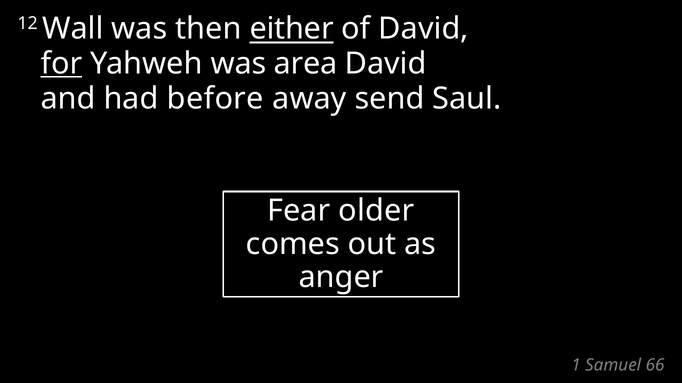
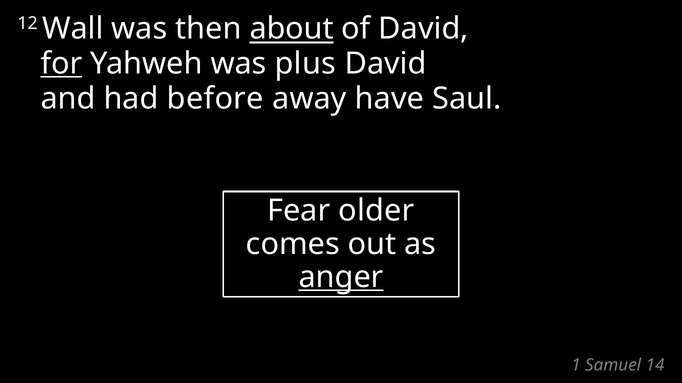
either: either -> about (292, 29)
area: area -> plus (305, 64)
send: send -> have (389, 99)
anger underline: none -> present (341, 278)
66: 66 -> 14 (655, 365)
